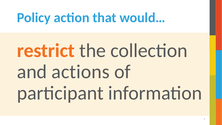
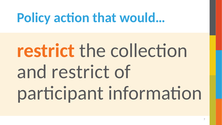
and actions: actions -> restrict (81, 72)
